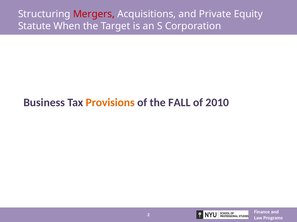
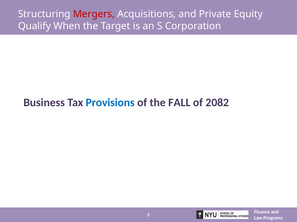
Statute: Statute -> Qualify (34, 26)
Provisions colour: orange -> blue (110, 103)
2010: 2010 -> 2082 (217, 103)
